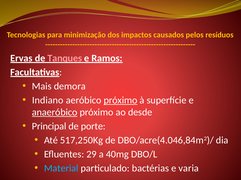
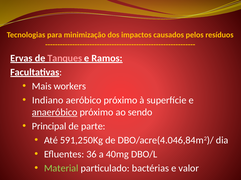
demora: demora -> workers (70, 87)
próximo underline: present -> none (121, 101)
desde: desde -> sendo (140, 113)
porte: porte -> parte (93, 127)
517,250Kg: 517,250Kg -> 591,250Kg (82, 141)
29: 29 -> 36 (91, 155)
Material colour: light blue -> light green (61, 169)
varia: varia -> valor (189, 169)
